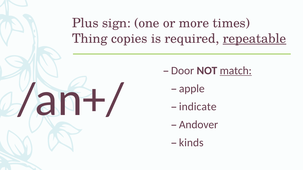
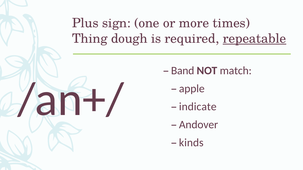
copies: copies -> dough (129, 39)
Door: Door -> Band (183, 71)
match underline: present -> none (236, 71)
